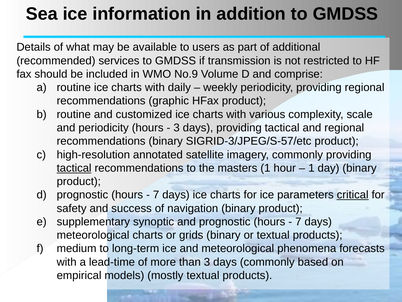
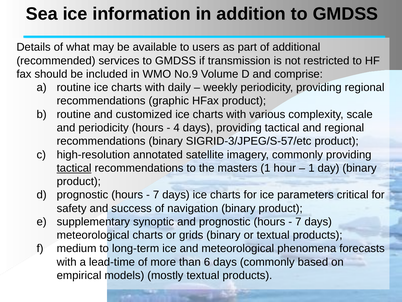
3: 3 -> 4 (177, 128)
critical underline: present -> none (353, 195)
than 3: 3 -> 6 (207, 262)
